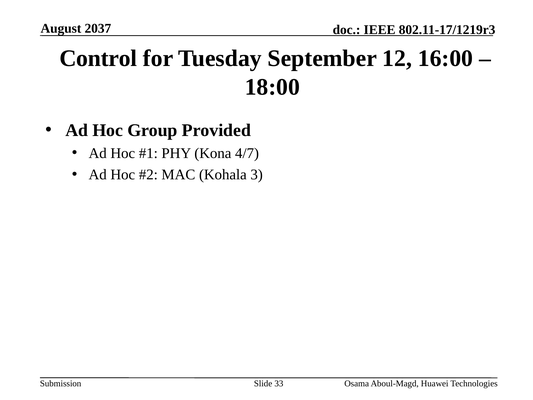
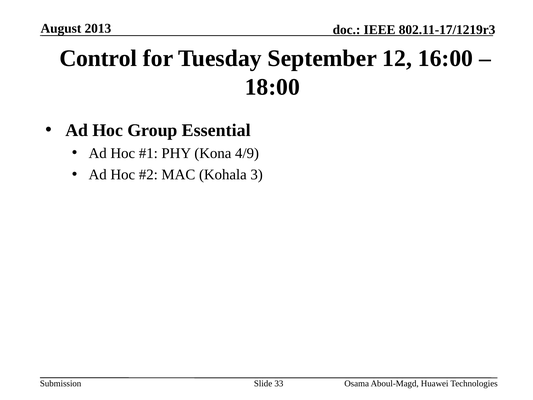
2037: 2037 -> 2013 (98, 28)
Provided: Provided -> Essential (216, 130)
4/7: 4/7 -> 4/9 (247, 153)
